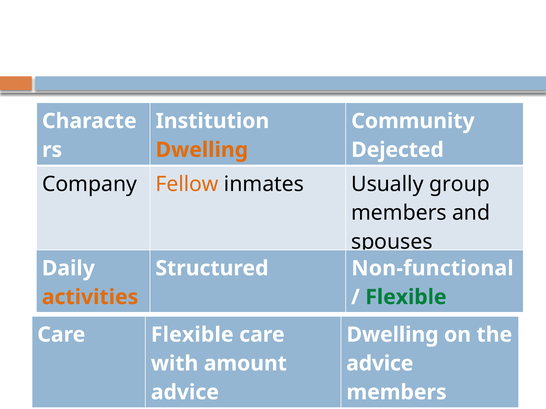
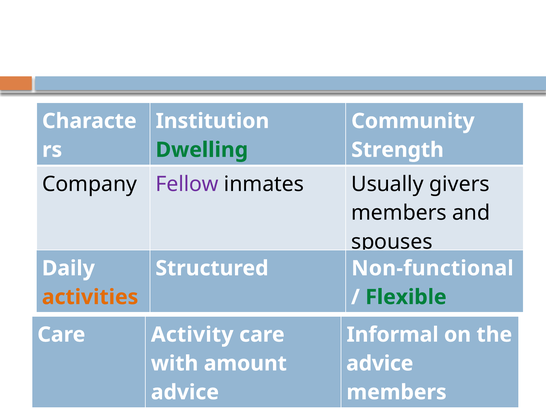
Dwelling colour: orange -> green (202, 150)
Dejected: Dejected -> Strength (398, 150)
Fellow colour: orange -> purple (187, 184)
group: group -> givers (459, 184)
Care Flexible: Flexible -> Activity (192, 335)
Dwelling: Dwelling -> Informal (393, 335)
